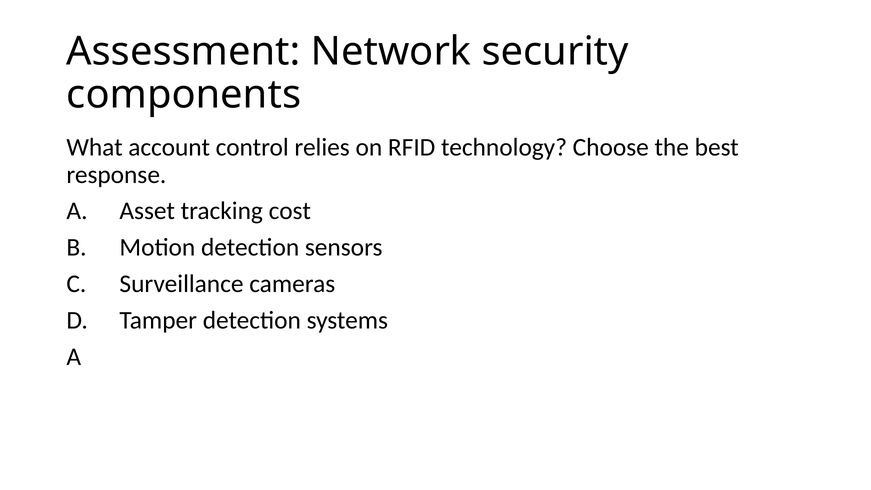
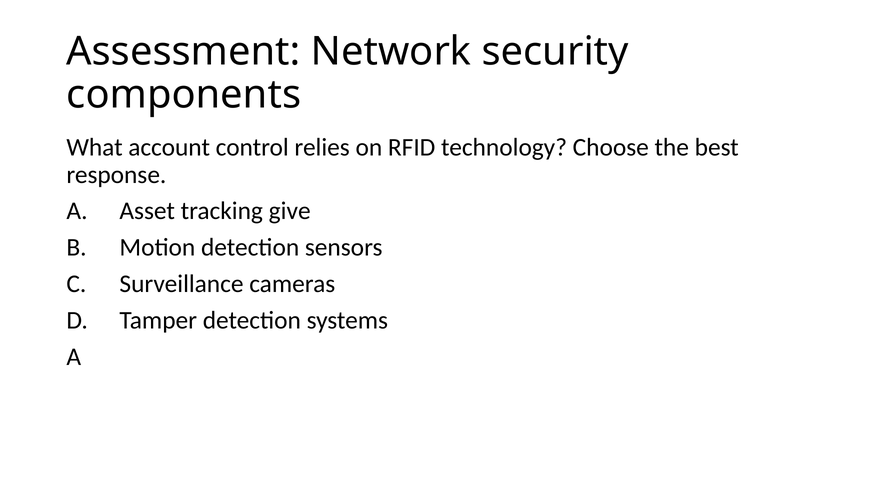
cost: cost -> give (290, 211)
